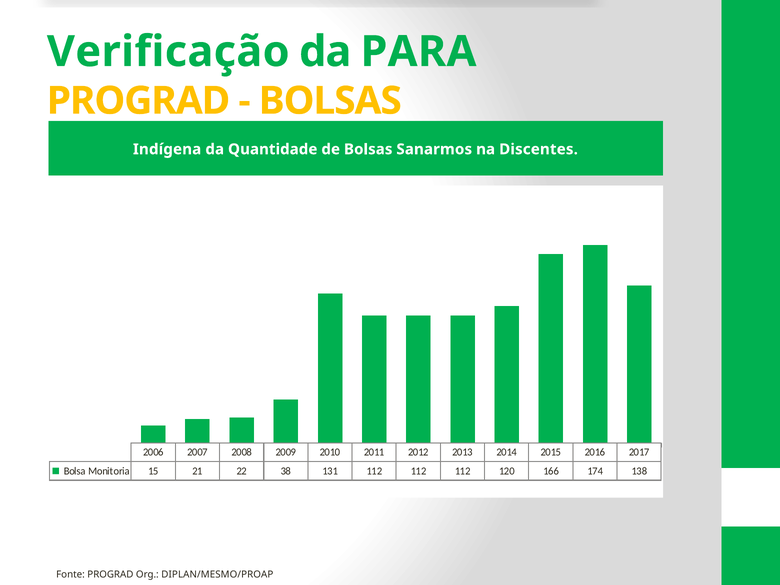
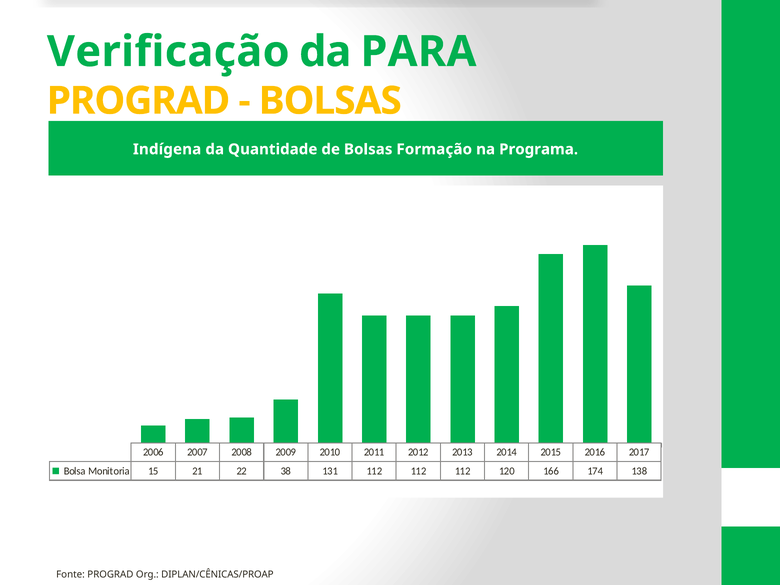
Sanarmos: Sanarmos -> Formação (434, 149)
Discentes: Discentes -> Programa (539, 149)
DIPLAN/MESMO/PROAP: DIPLAN/MESMO/PROAP -> DIPLAN/CÊNICAS/PROAP (217, 574)
